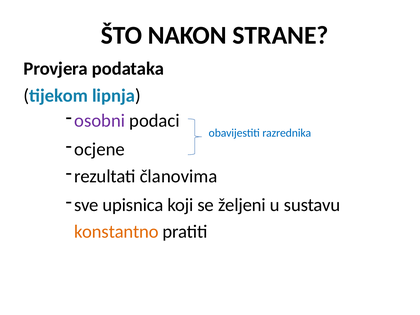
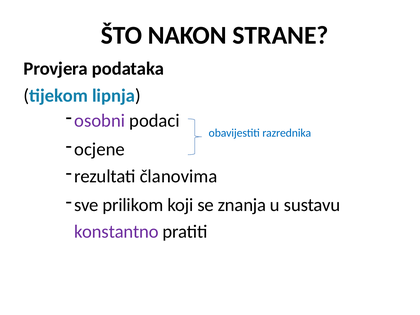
upisnica: upisnica -> prilikom (133, 205)
željeni: željeni -> znanja (242, 205)
konstantno colour: orange -> purple (116, 232)
